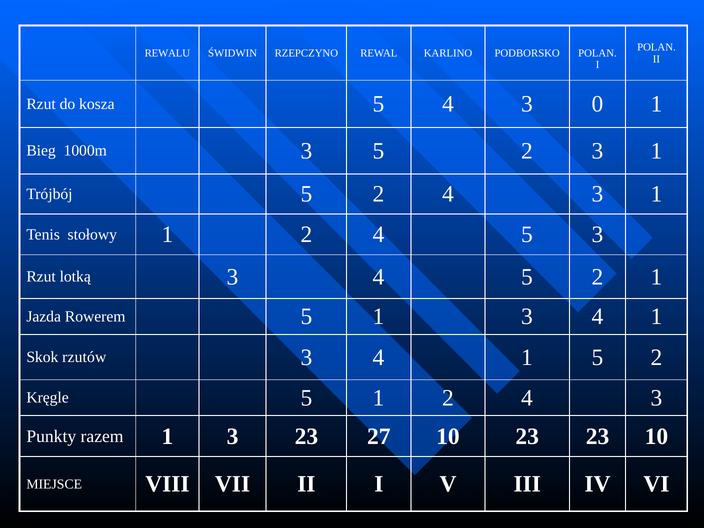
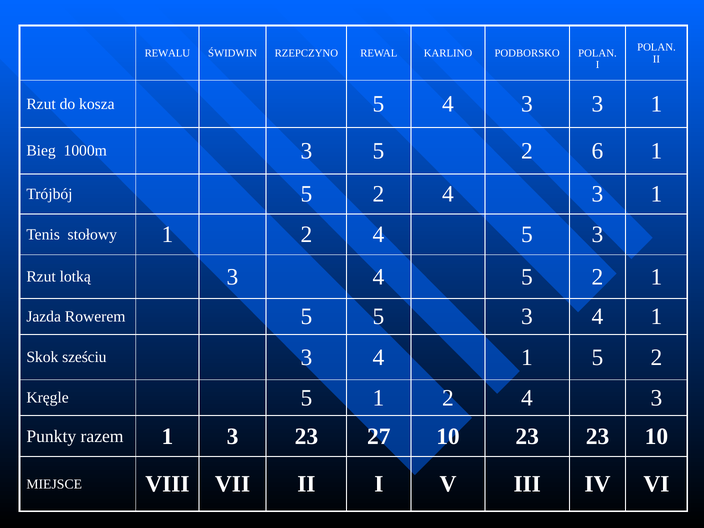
3 0: 0 -> 3 (598, 104)
2 3: 3 -> 6 (598, 151)
Rowerem 5 1: 1 -> 5 (379, 317)
rzutów: rzutów -> sześciu (84, 357)
